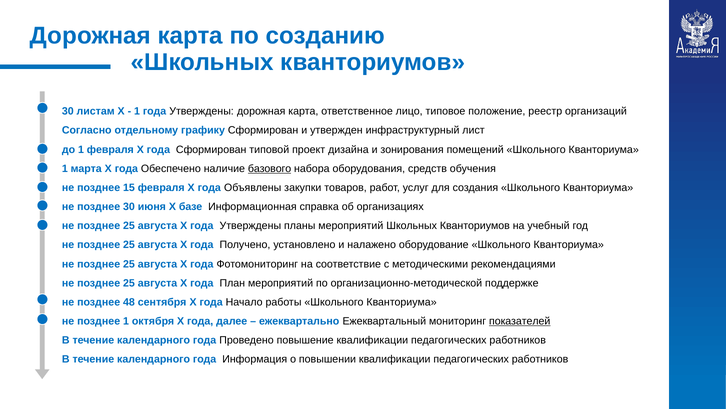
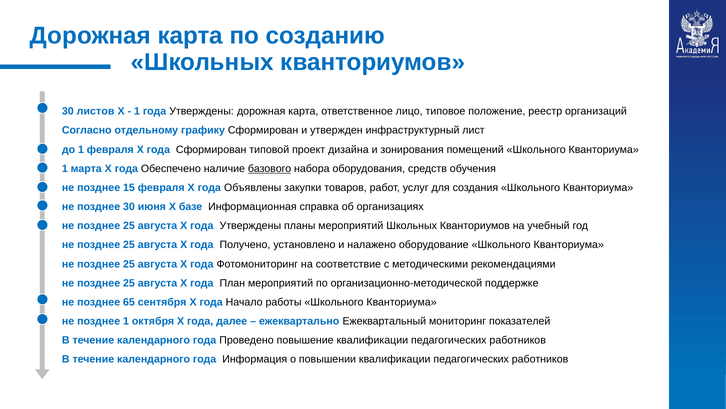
листам: листам -> листов (96, 111)
48: 48 -> 65 (129, 302)
показателей underline: present -> none (520, 321)
